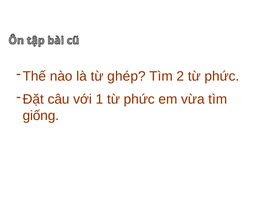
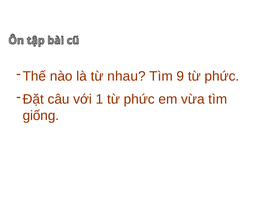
ghép: ghép -> nhau (127, 76)
2: 2 -> 9 (180, 76)
